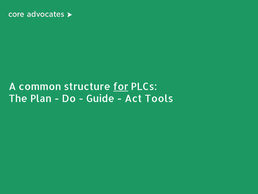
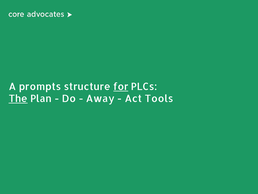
common: common -> prompts (40, 87)
The underline: none -> present (18, 99)
Guide: Guide -> Away (100, 99)
